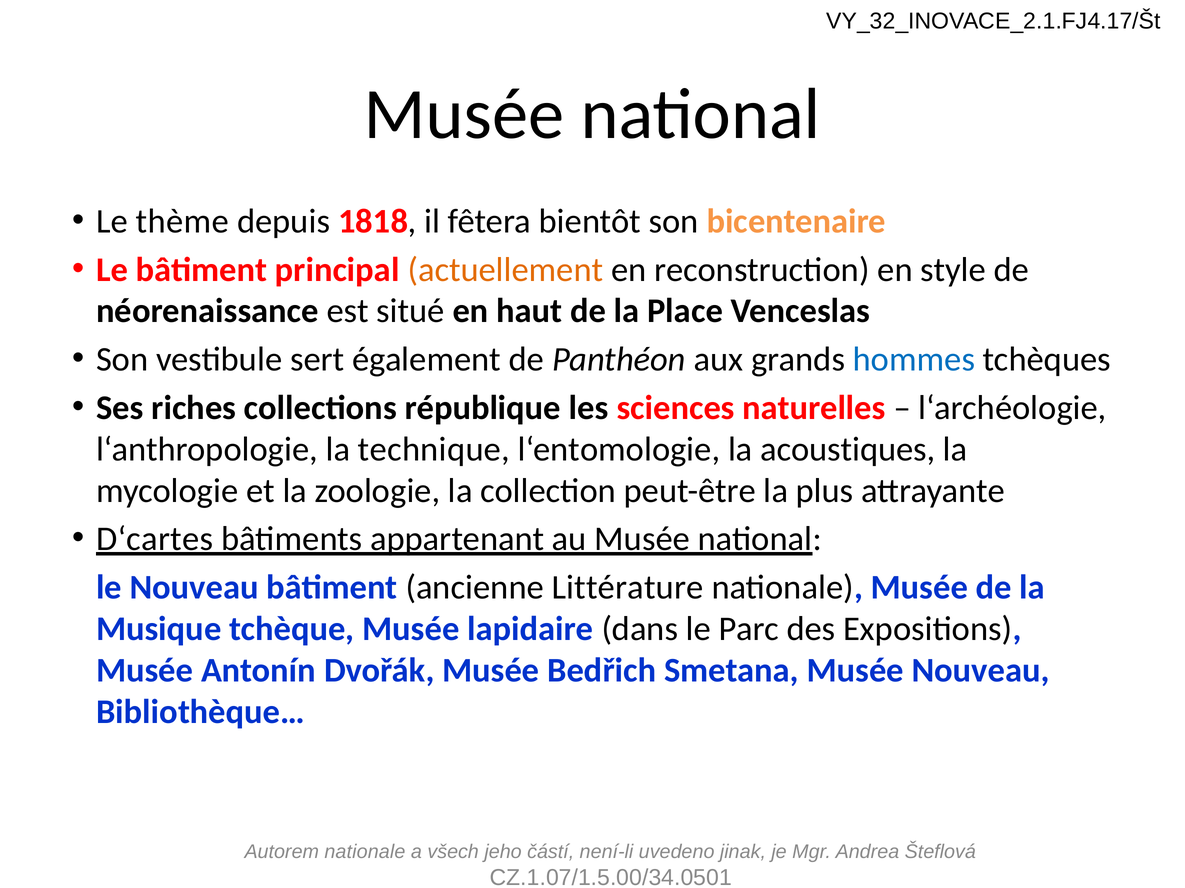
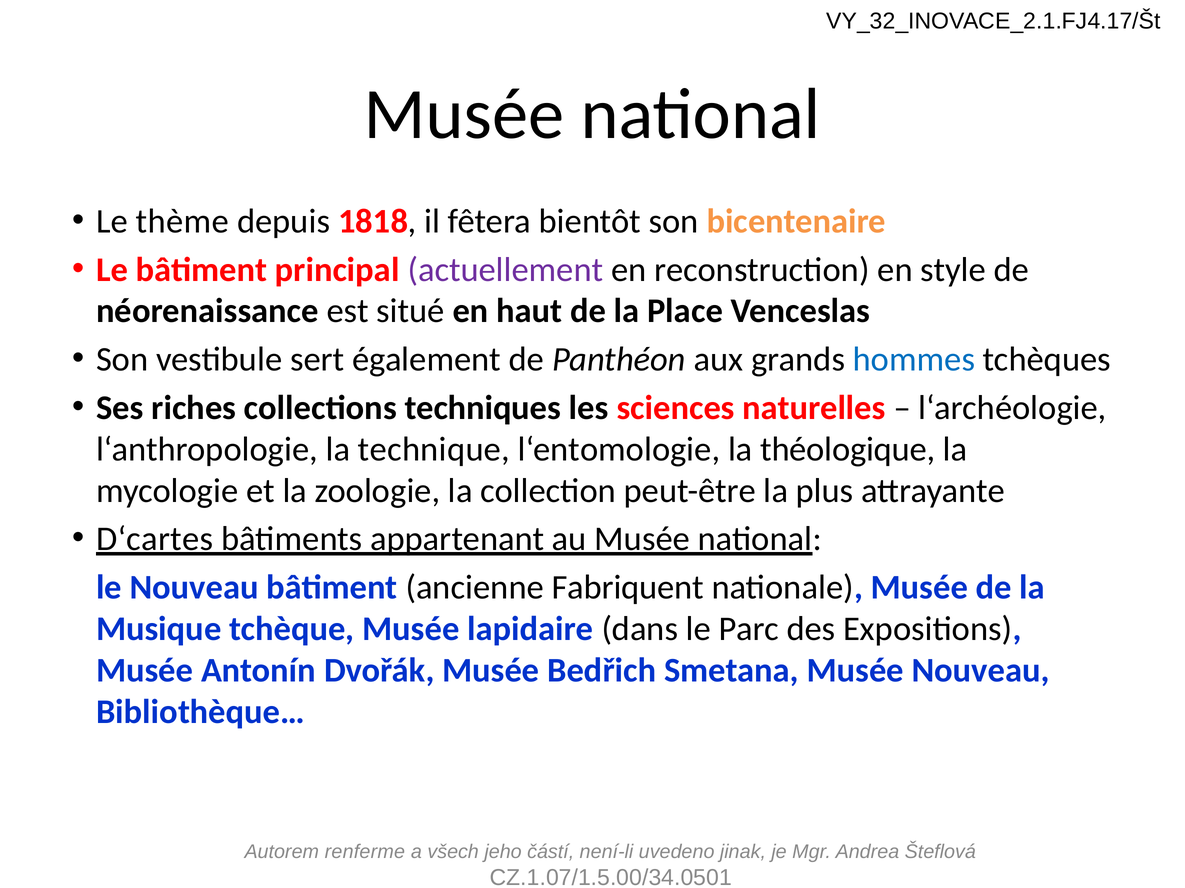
actuellement colour: orange -> purple (505, 270)
république: république -> techniques (483, 408)
acoustiques: acoustiques -> théologique (848, 450)
Littérature: Littérature -> Fabriquent (628, 588)
Autorem nationale: nationale -> renferme (365, 853)
